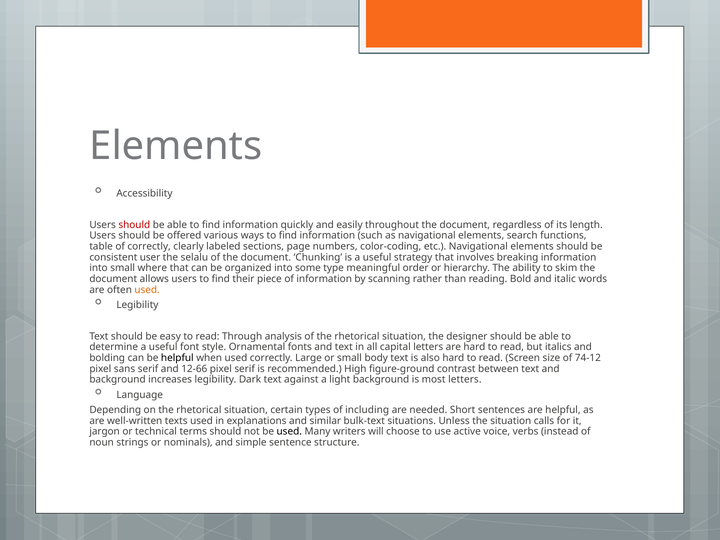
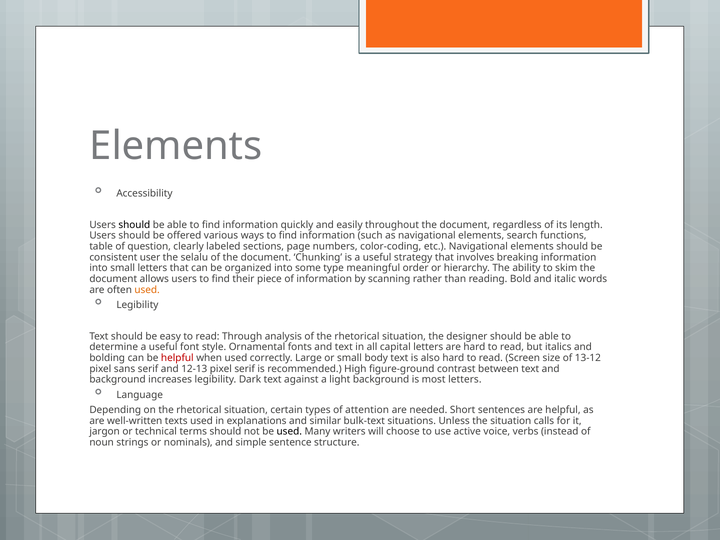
should colour: red -> black (134, 225)
of correctly: correctly -> question (149, 246)
small where: where -> letters (152, 268)
helpful colour: black -> red (177, 358)
74-12: 74-12 -> 13-12 (588, 358)
12-66: 12-66 -> 12-13 (194, 369)
including: including -> attention (367, 410)
